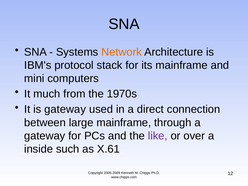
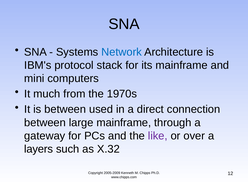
Network colour: orange -> blue (122, 52)
is gateway: gateway -> between (65, 109)
inside: inside -> layers (39, 149)
X.61: X.61 -> X.32 (108, 149)
